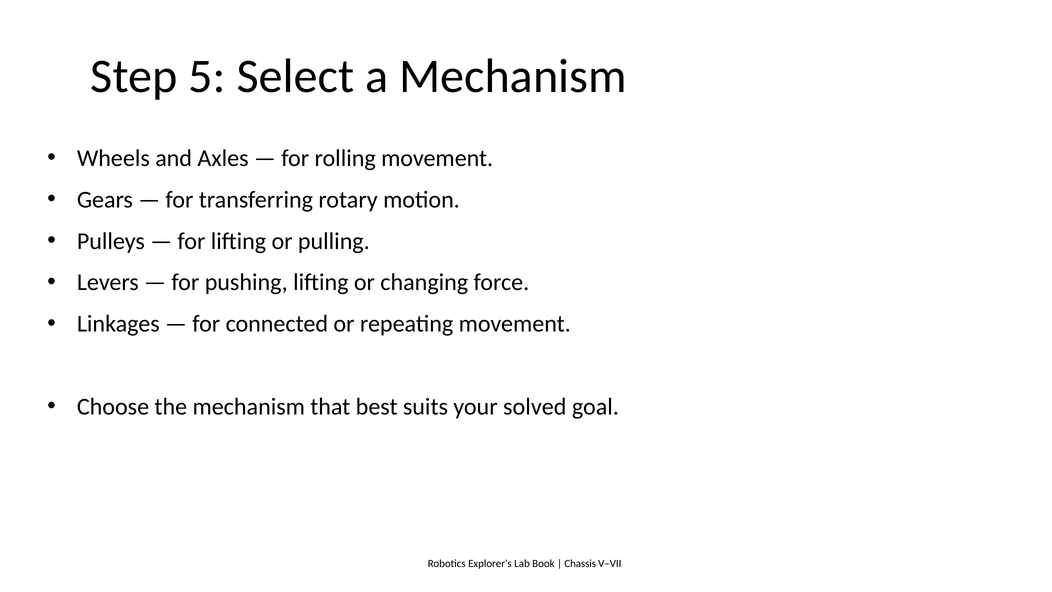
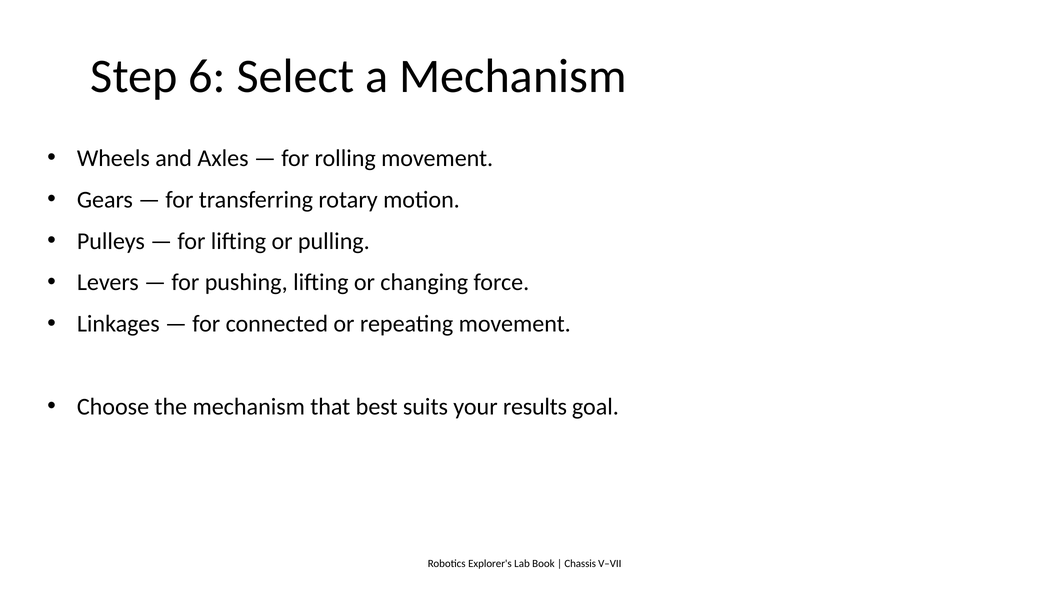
5: 5 -> 6 (207, 76)
solved: solved -> results (535, 407)
